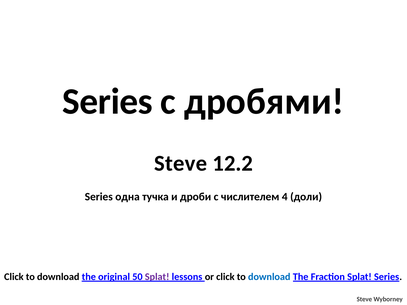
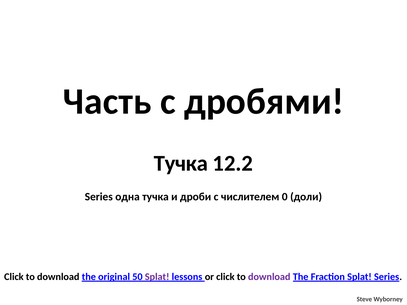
Series: Series -> Часть (107, 102)
Steve: Steve -> Тучка (181, 164)
4: 4 -> 0 (285, 197)
download colour: blue -> purple (269, 277)
